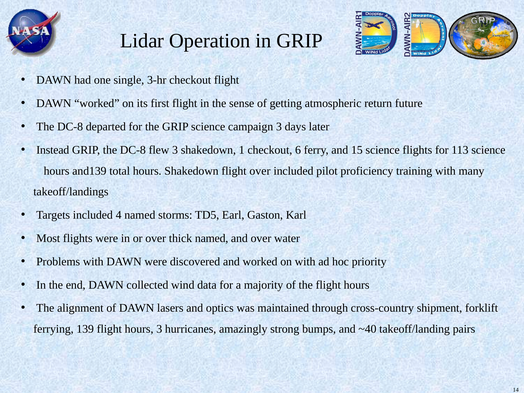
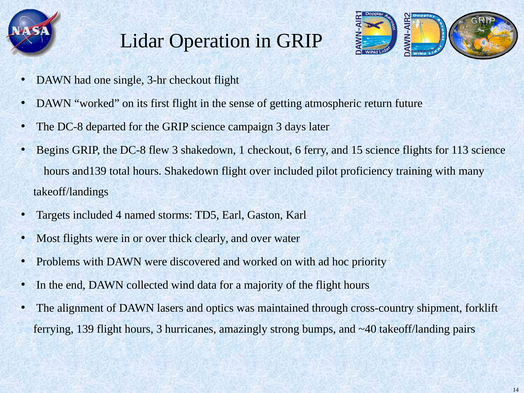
Instead: Instead -> Begins (53, 150)
thick named: named -> clearly (212, 238)
